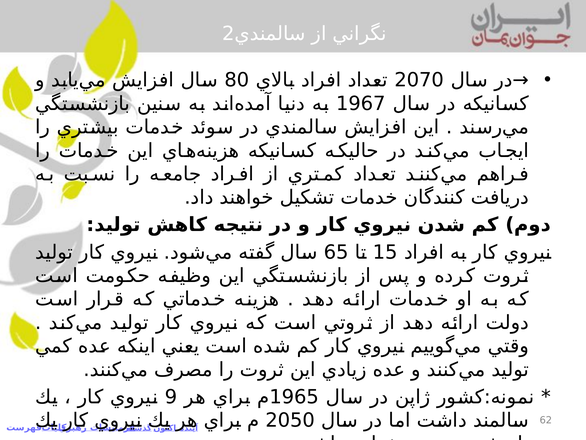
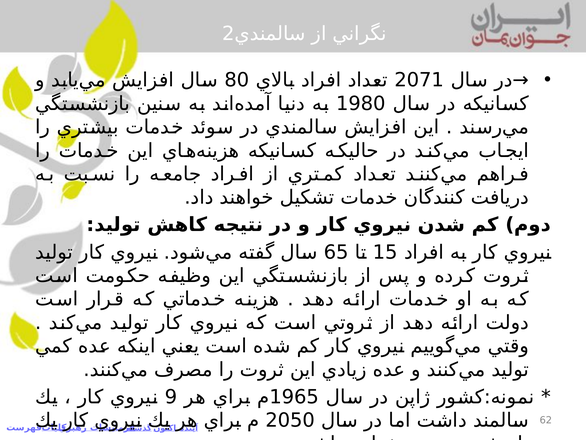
2070: 2070 -> 2071 (419, 80)
1967: 1967 -> 1980 (361, 104)
